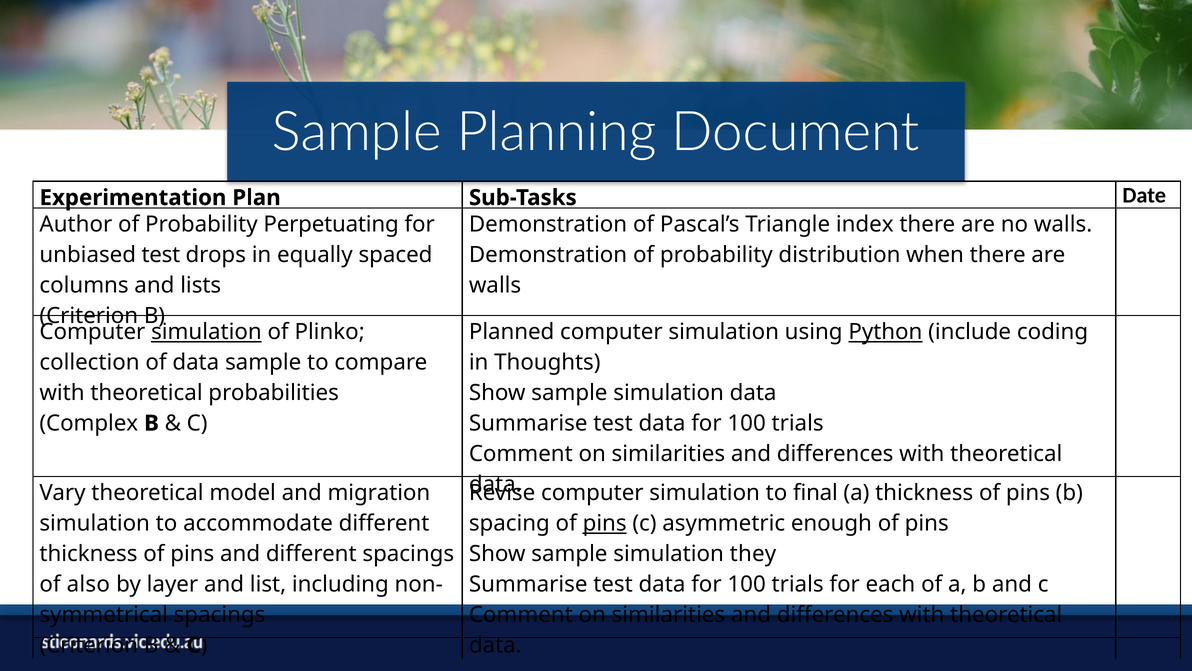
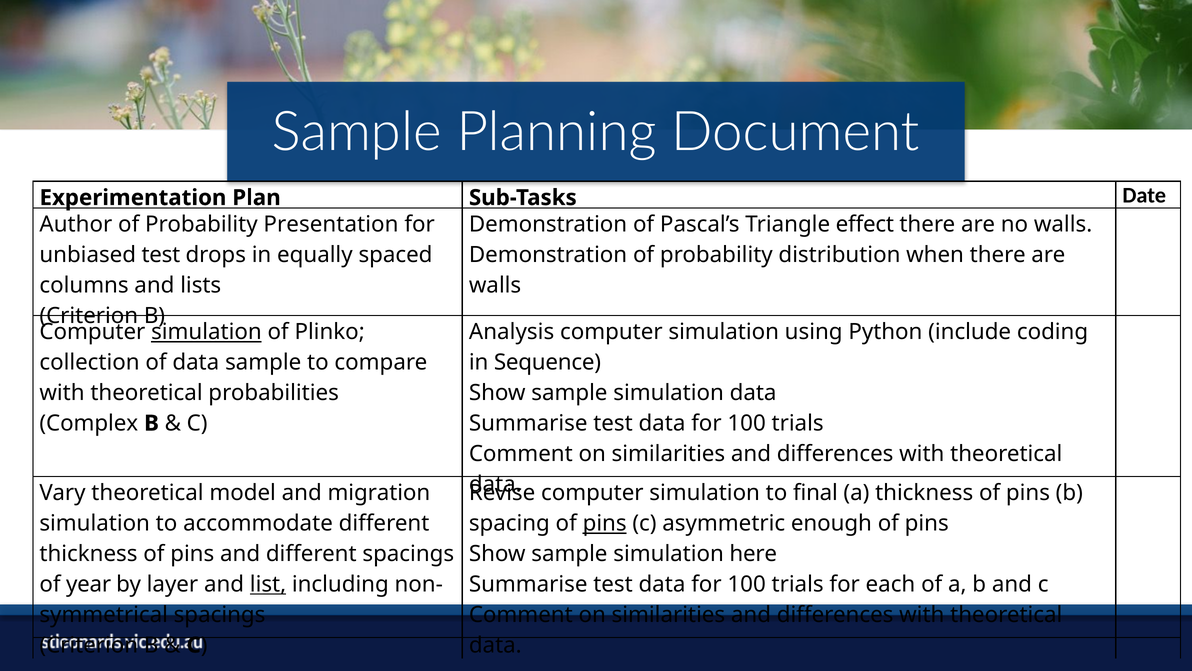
Perpetuating: Perpetuating -> Presentation (331, 224)
index: index -> effect (865, 224)
Planned: Planned -> Analysis (512, 332)
Python underline: present -> none (885, 332)
Thoughts: Thoughts -> Sequence (547, 362)
they: they -> here (753, 554)
also: also -> year (89, 584)
list underline: none -> present (268, 584)
